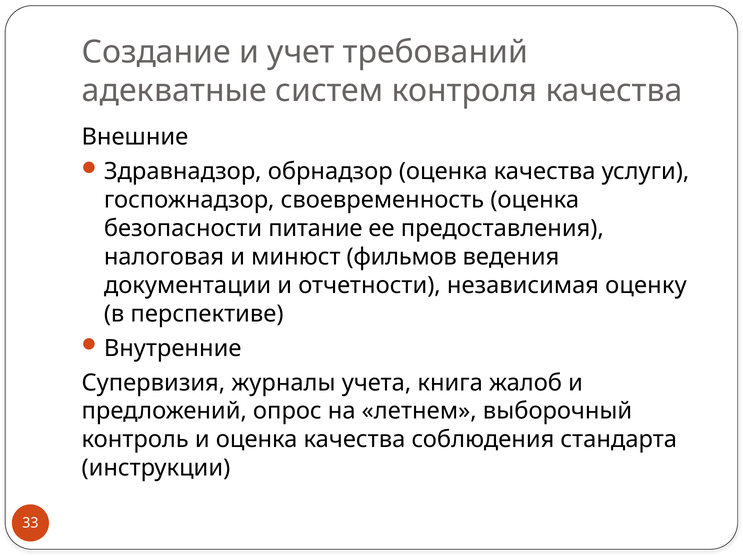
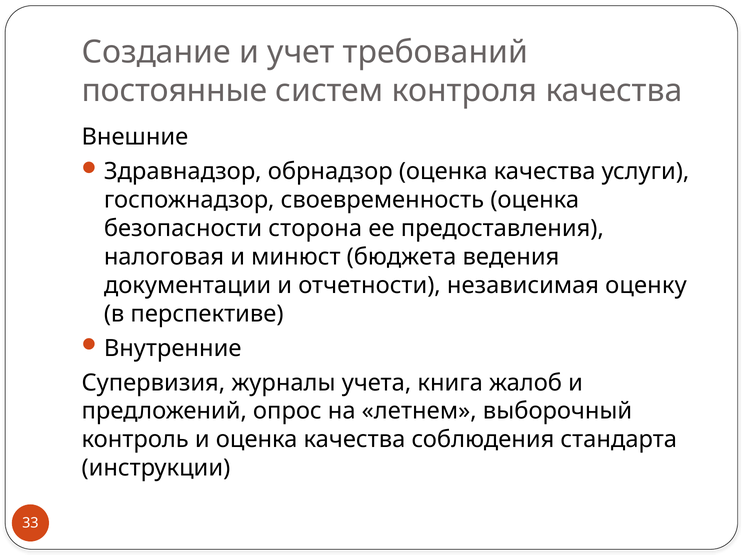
адекватные: адекватные -> постоянные (174, 91)
питание: питание -> сторона (315, 229)
фильмов: фильмов -> бюджета (402, 257)
